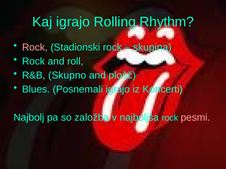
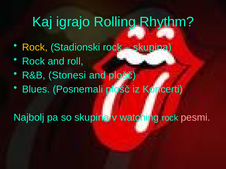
Rock colour: pink -> yellow (35, 47)
Skupno: Skupno -> Stonesi (67, 76)
Posnemali igrajo: igrajo -> plošč (118, 90)
so založba: založba -> skupina (92, 118)
najboljša: najboljša -> watching (139, 118)
